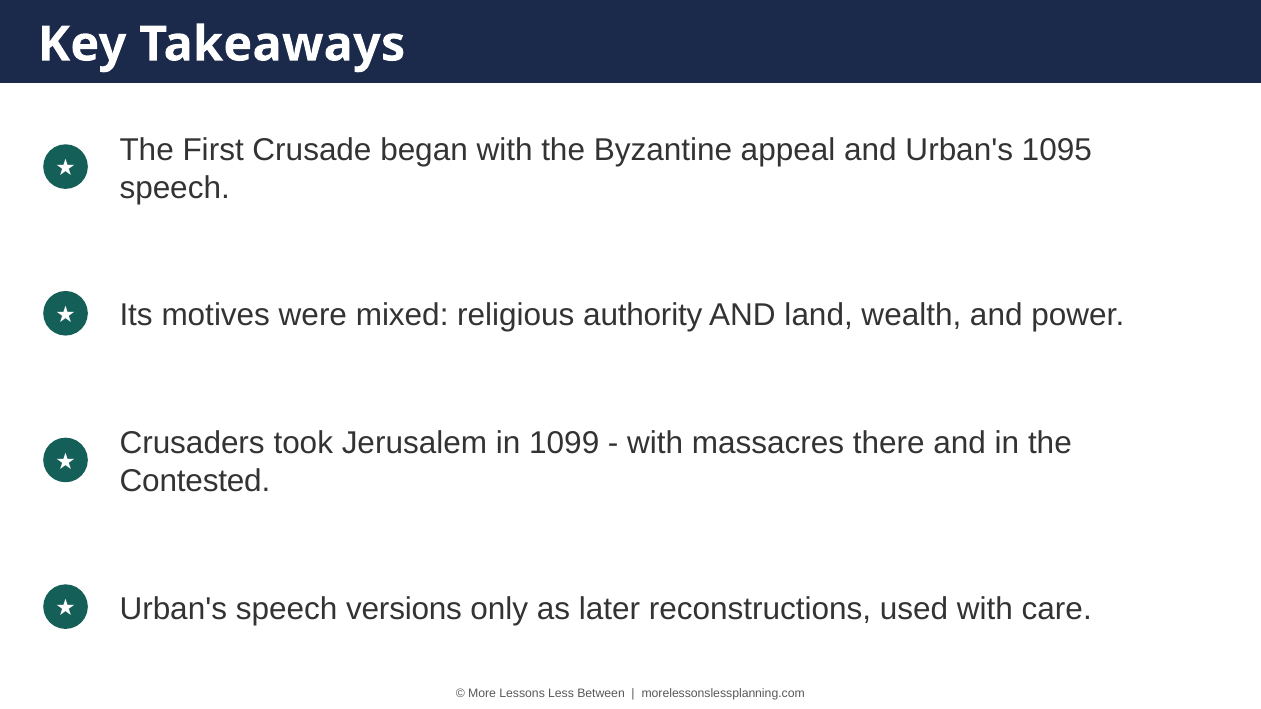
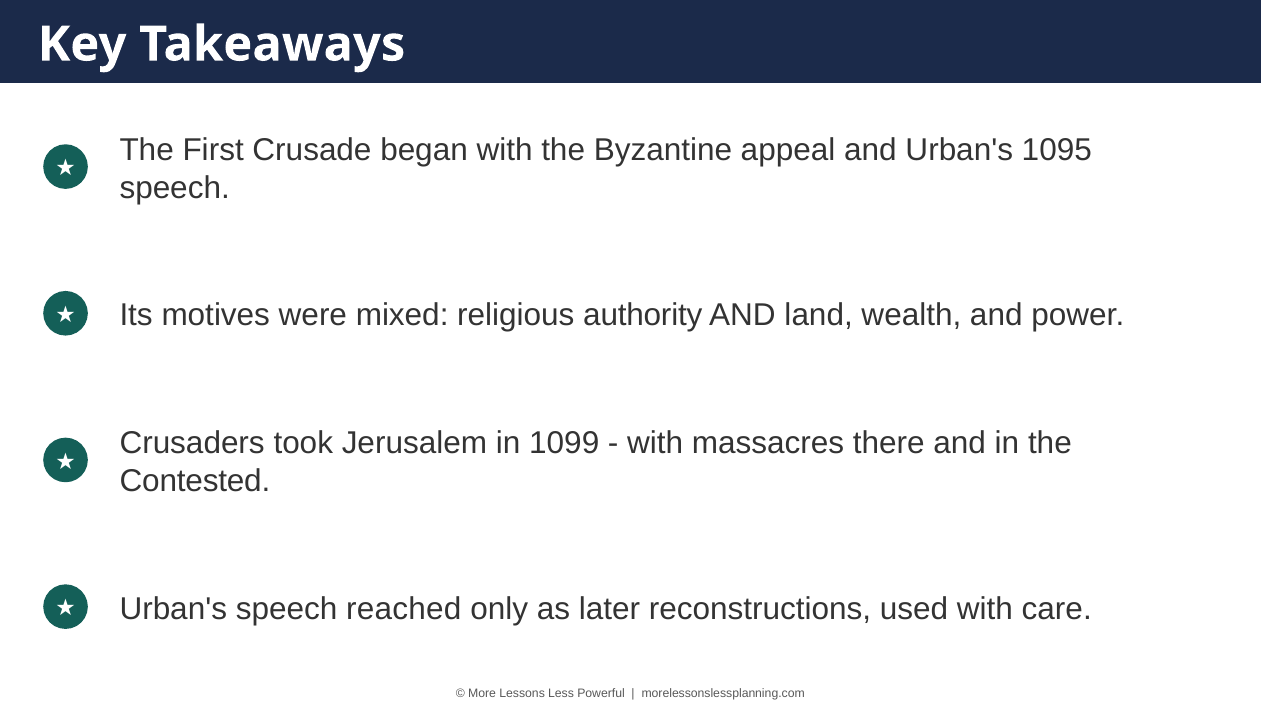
versions: versions -> reached (404, 609)
Between: Between -> Powerful (601, 694)
